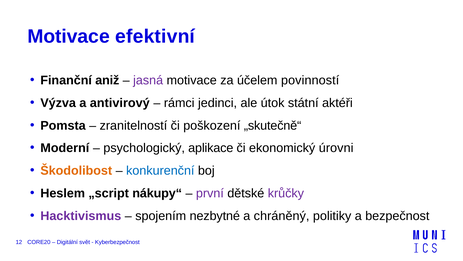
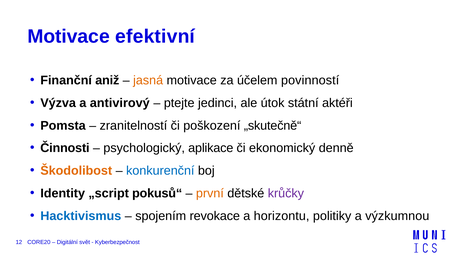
jasná colour: purple -> orange (148, 80)
rámci: rámci -> ptejte (179, 103)
Moderní: Moderní -> Činnosti (65, 148)
úrovni: úrovni -> denně (336, 148)
Heslem: Heslem -> Identity (63, 193)
nákupy“: nákupy“ -> pokusů“ (157, 193)
první colour: purple -> orange (210, 193)
Hacktivismus colour: purple -> blue (81, 216)
nezbytné: nezbytné -> revokace (215, 216)
chráněný: chráněný -> horizontu (282, 216)
bezpečnost: bezpečnost -> výzkumnou (397, 216)
